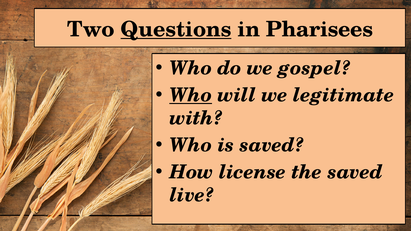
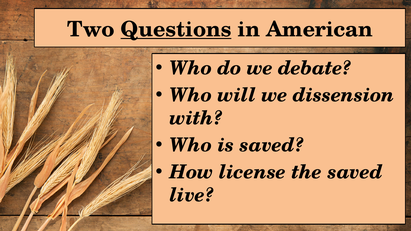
Pharisees: Pharisees -> American (319, 29)
gospel: gospel -> debate (315, 68)
Who underline: present -> none (191, 95)
legitimate: legitimate -> dissension (344, 95)
